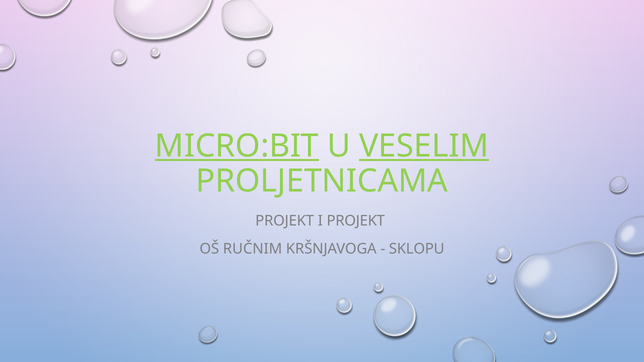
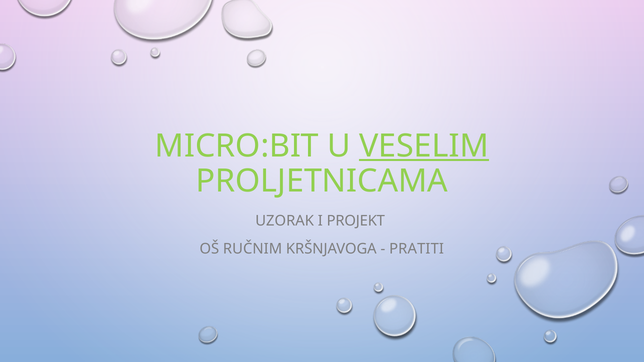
MICRO:BIT underline: present -> none (237, 146)
PROJEKT: PROJEKT -> UZORAK (285, 221)
SKLOPU: SKLOPU -> PRATITI (417, 249)
